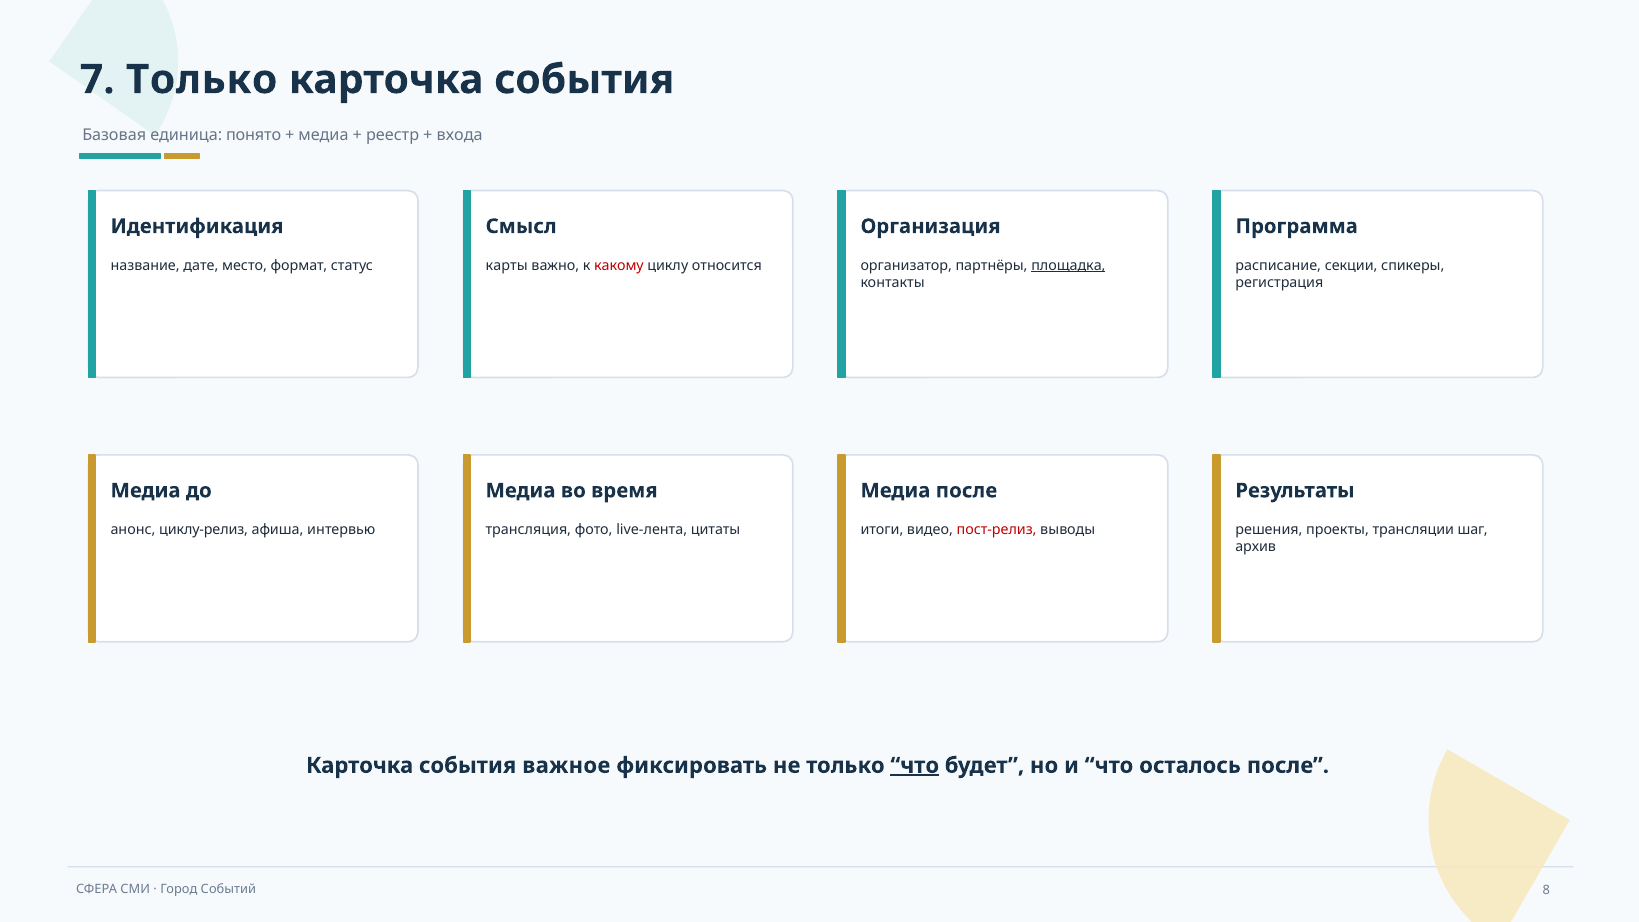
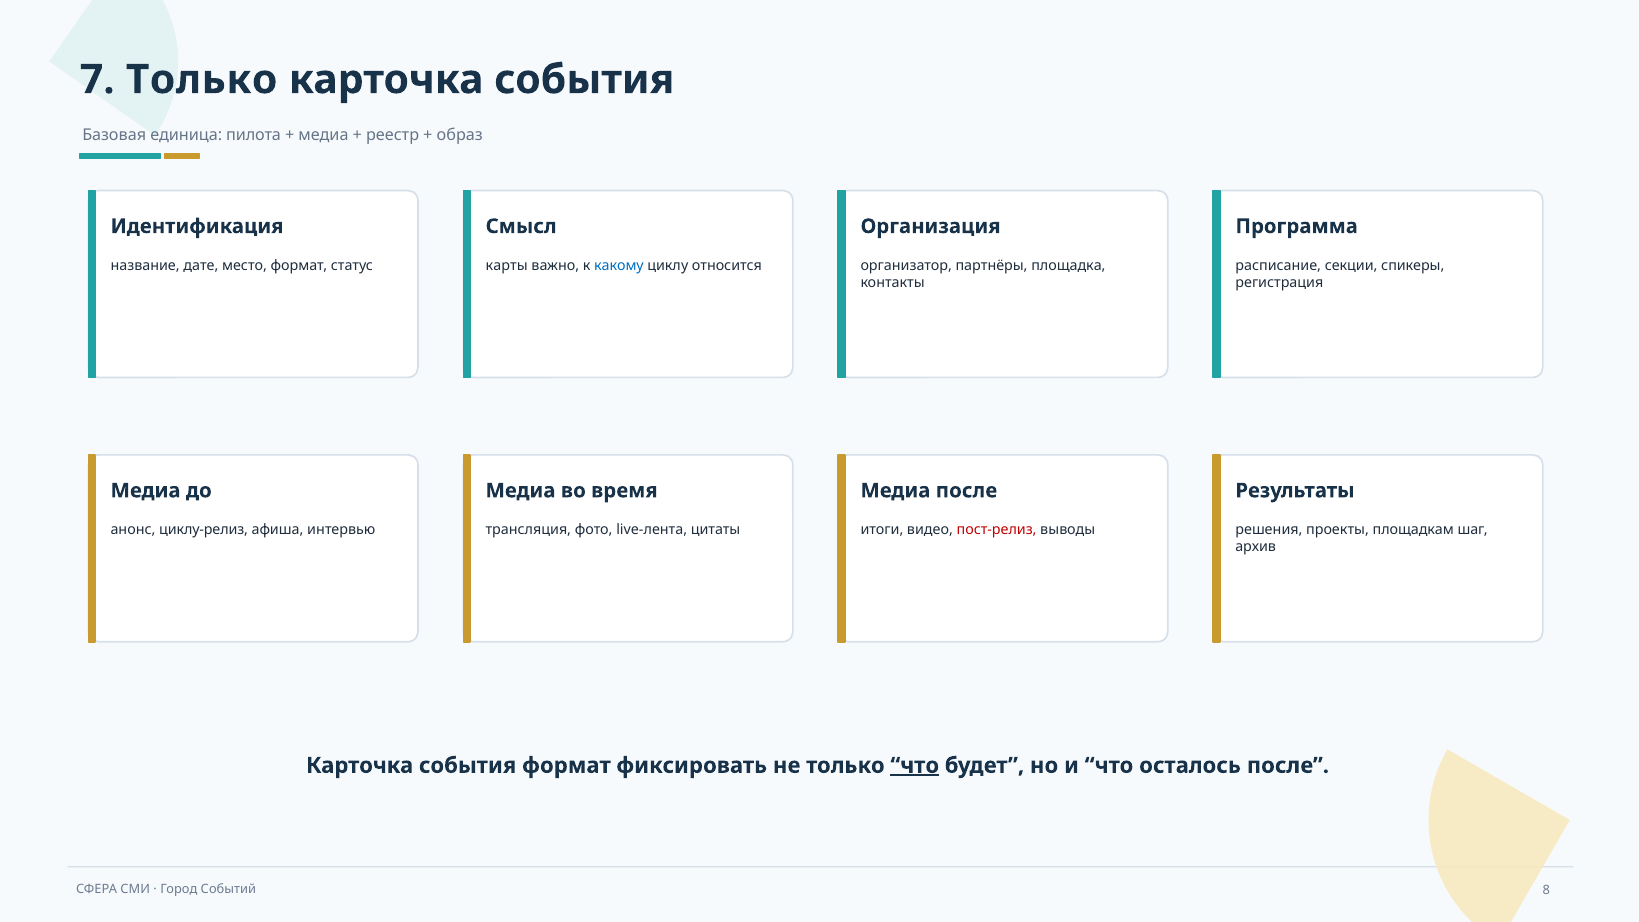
понято: понято -> пилота (254, 135)
входа: входа -> образ (460, 135)
какому colour: red -> blue (619, 265)
площадка underline: present -> none (1068, 265)
трансляции: трансляции -> площадкам (1413, 530)
события важное: важное -> формат (566, 765)
